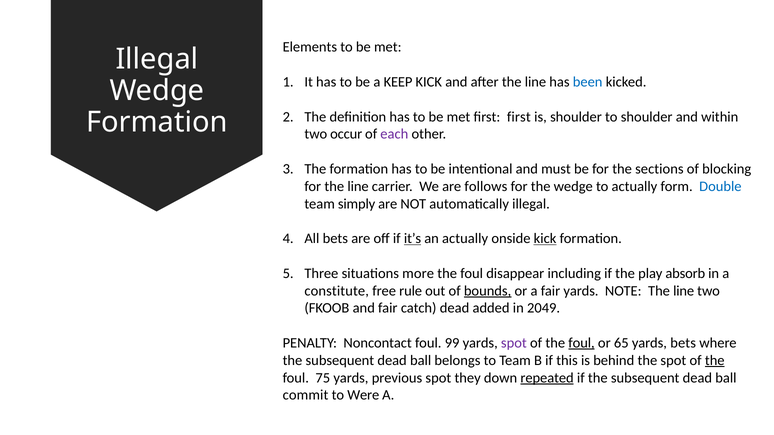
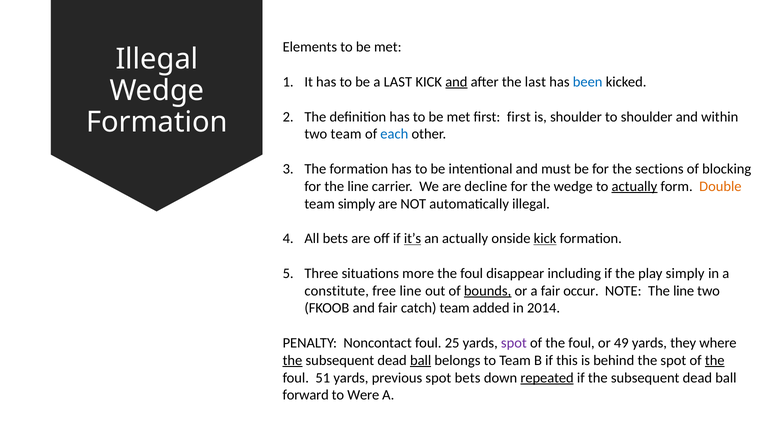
a KEEP: KEEP -> LAST (398, 82)
and underline: none -> present (456, 82)
after the line: line -> last (535, 82)
two occur: occur -> team (346, 134)
each colour: purple -> blue (394, 134)
follows: follows -> decline (486, 186)
actually underline: none -> present (634, 186)
Double colour: blue -> orange (720, 186)
play absorb: absorb -> simply (685, 274)
free rule: rule -> line (410, 291)
fair yards: yards -> occur (581, 291)
catch dead: dead -> team (455, 308)
2049: 2049 -> 2014 (544, 308)
99: 99 -> 25 (452, 343)
foul underline: present -> none (582, 343)
65: 65 -> 49 (621, 343)
yards bets: bets -> they (683, 343)
the underline: none -> present (292, 361)
ball underline: none -> present (421, 361)
75: 75 -> 51 (323, 378)
spot they: they -> bets (468, 378)
commit: commit -> forward (306, 395)
